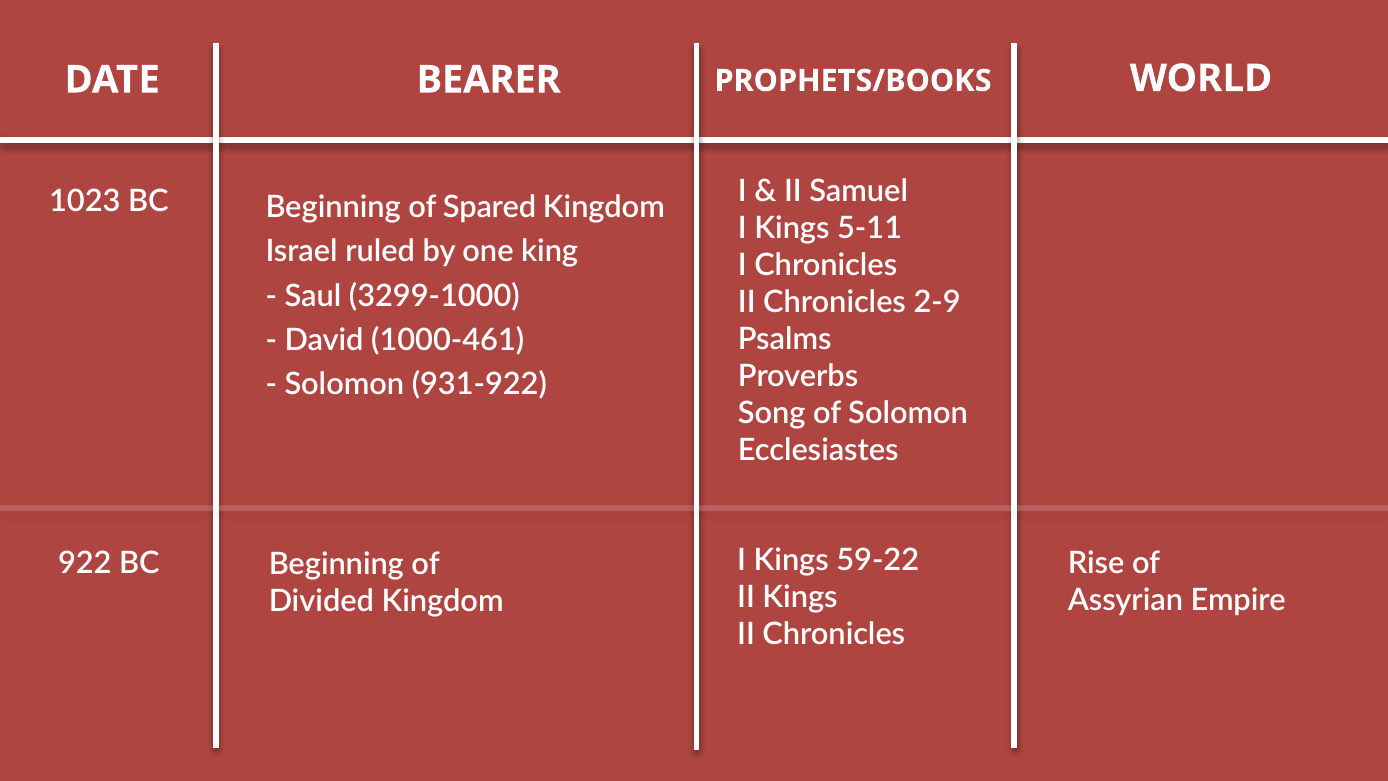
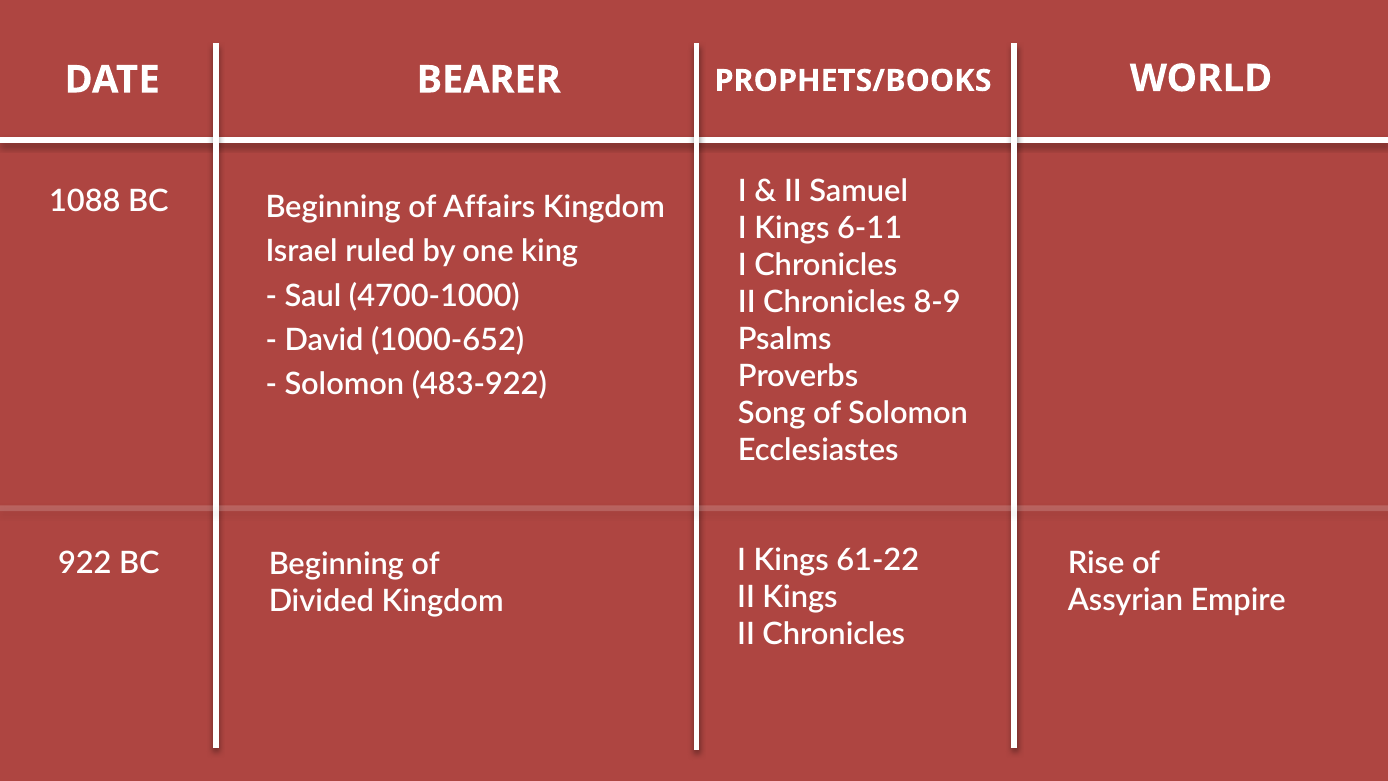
1023: 1023 -> 1088 (85, 201)
Spared: Spared -> Affairs (489, 207)
5-11: 5-11 -> 6-11 (870, 228)
3299-1000: 3299-1000 -> 4700-1000 (434, 296)
2-9: 2-9 -> 8-9 (937, 302)
1000-461: 1000-461 -> 1000-652 (448, 340)
931-922: 931-922 -> 483-922 (479, 385)
59-22: 59-22 -> 61-22 (878, 560)
